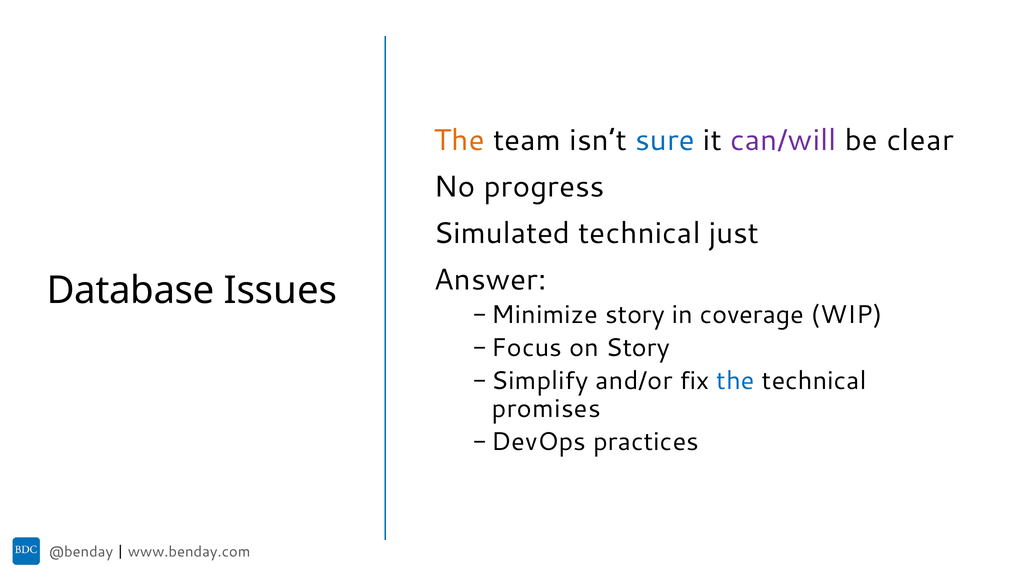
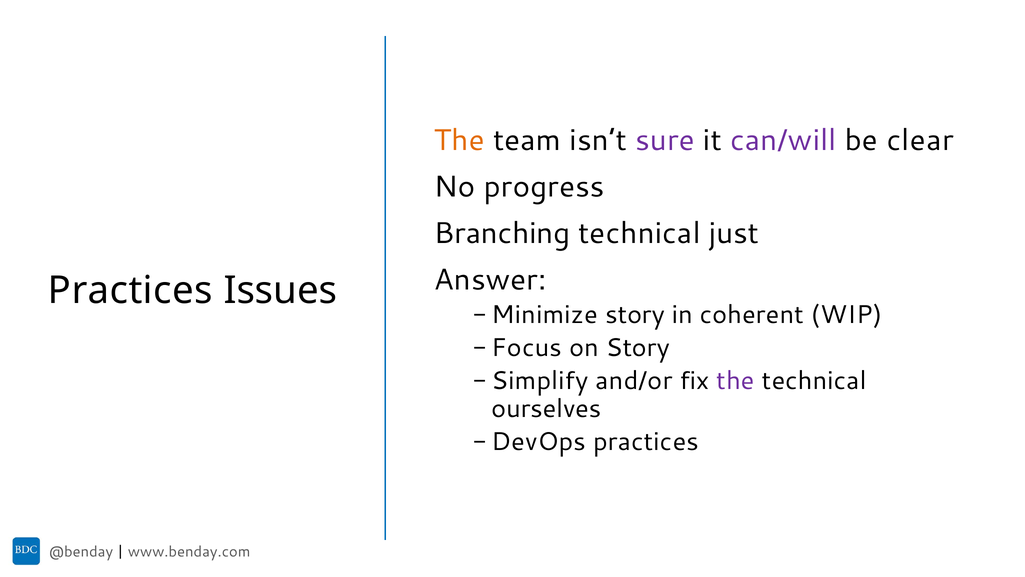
sure colour: blue -> purple (665, 140)
Simulated: Simulated -> Branching (502, 233)
Database: Database -> Practices (130, 290)
coverage: coverage -> coherent (752, 315)
the colour: blue -> purple (736, 381)
promises: promises -> ourselves (546, 408)
